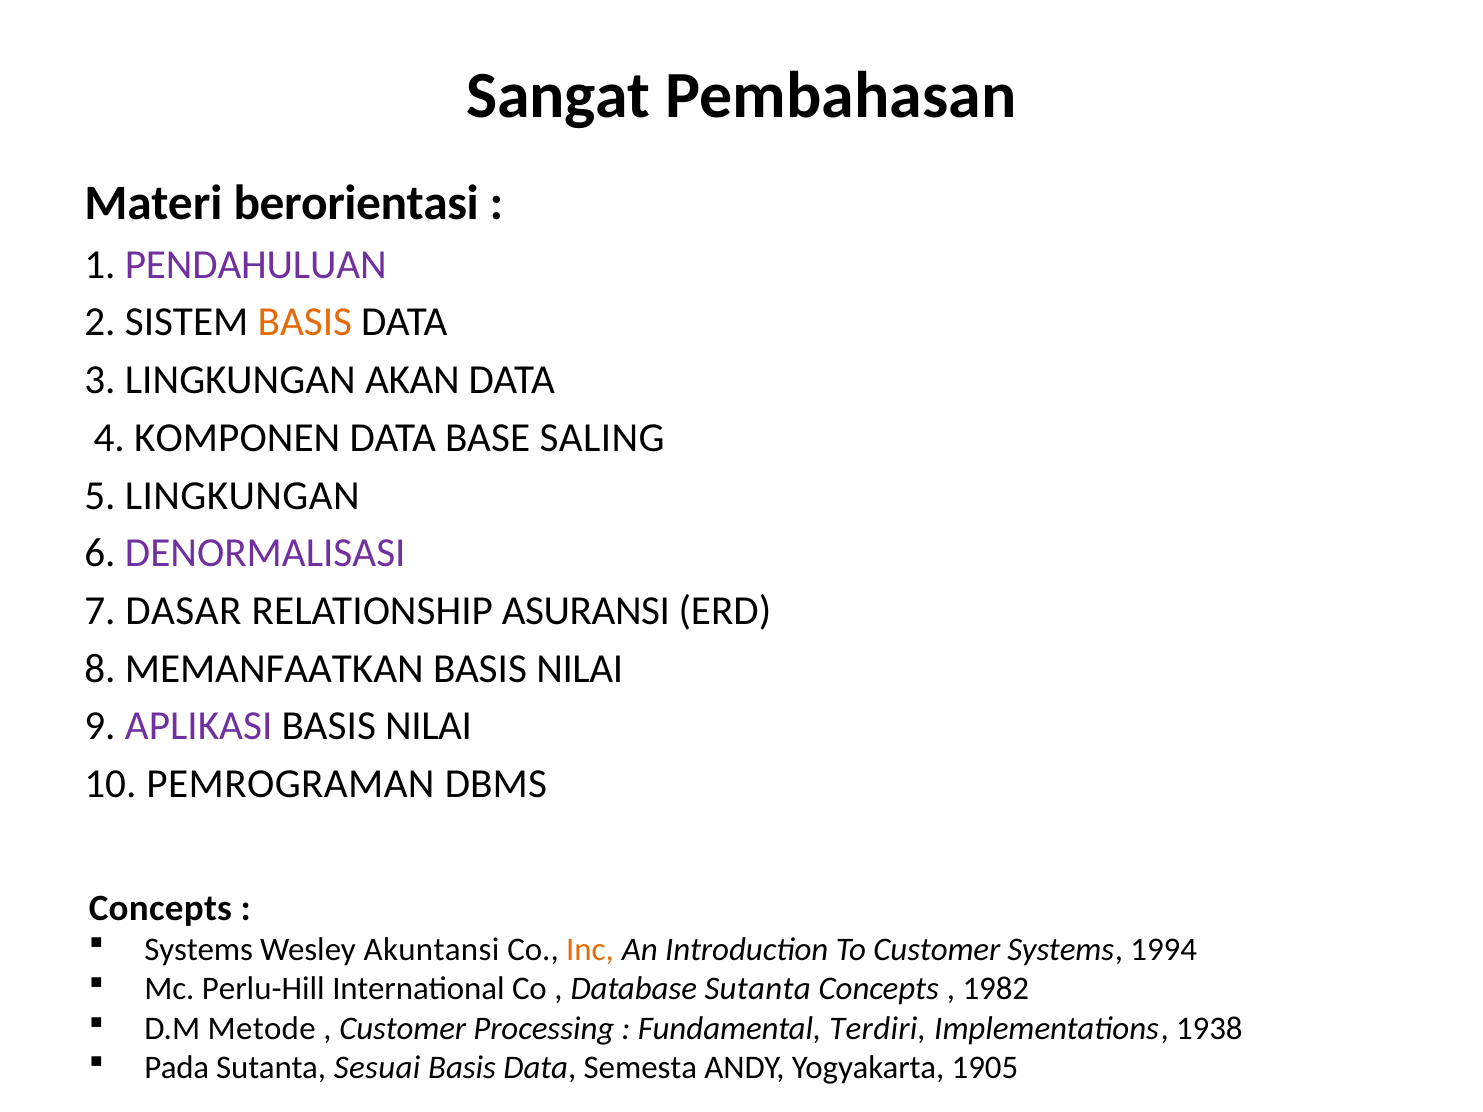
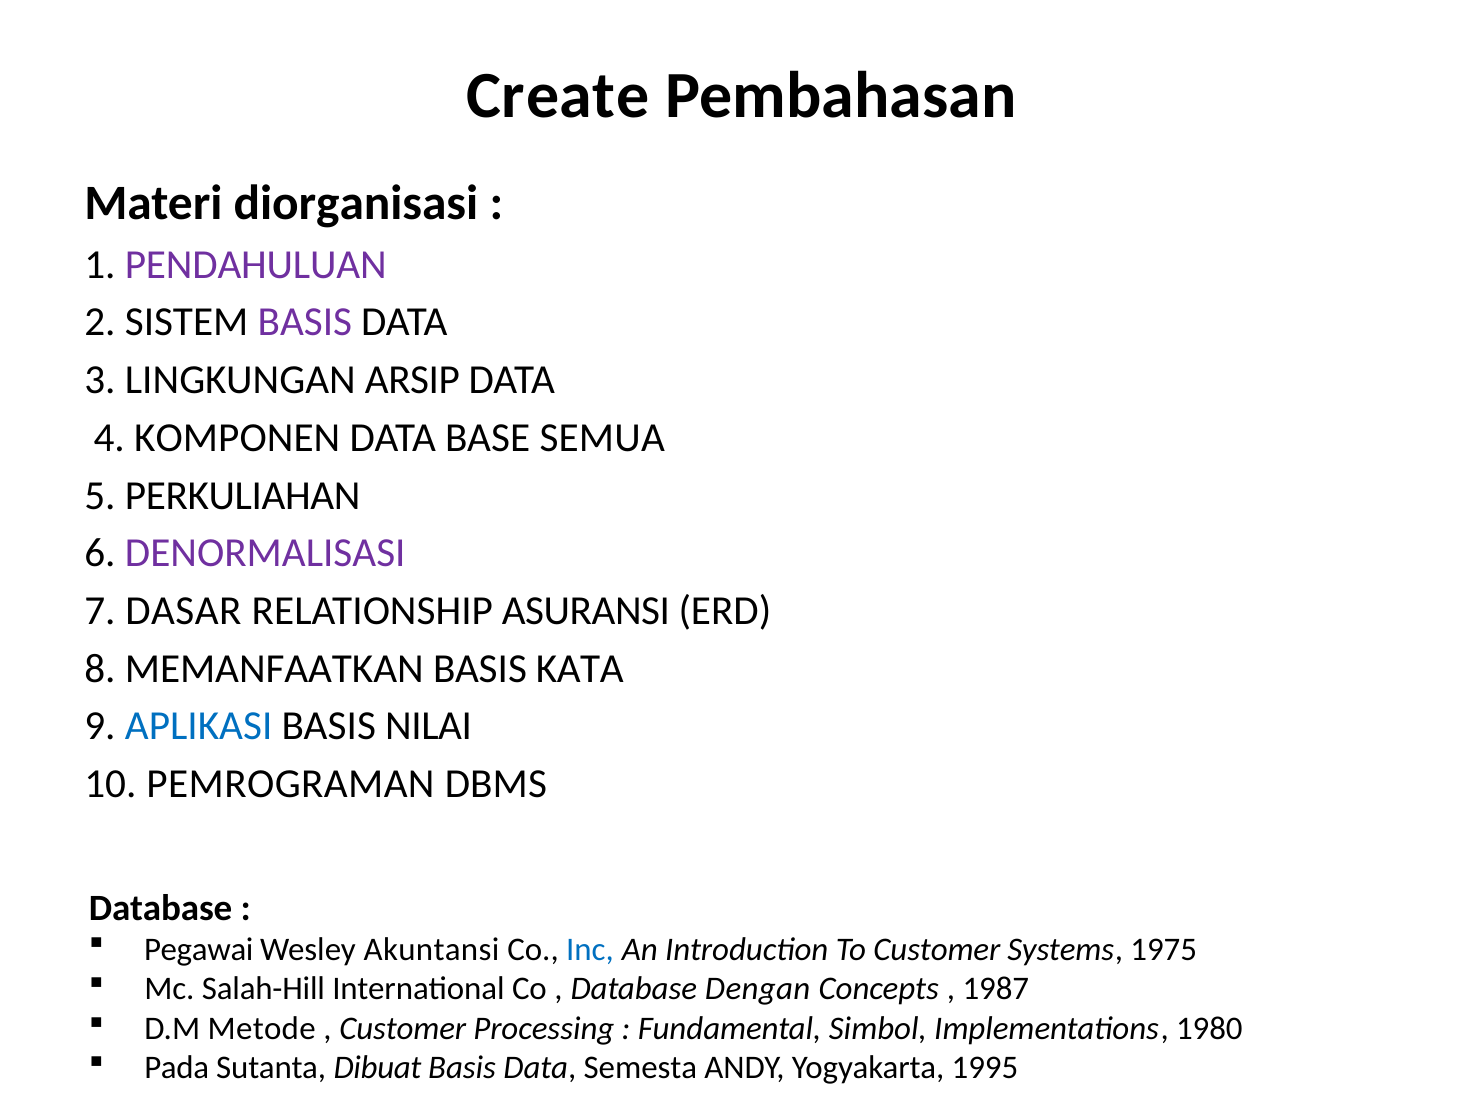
Sangat: Sangat -> Create (558, 96)
berorientasi: berorientasi -> diorganisasi (356, 203)
BASIS colour: orange -> purple (305, 322)
AKAN: AKAN -> ARSIP (412, 380)
SALING: SALING -> SEMUA (602, 438)
5 LINGKUNGAN: LINGKUNGAN -> PERKULIAHAN (243, 496)
NILAI: NILAI -> KATA (580, 669)
APLIKASI colour: purple -> blue (199, 726)
Concepts: Concepts -> Database (161, 908)
Systems: Systems -> Pegawai (199, 950)
Inc colour: orange -> blue (590, 950)
1994: 1994 -> 1975 (1164, 950)
Perlu-Hill: Perlu-Hill -> Salah-Hill (263, 989)
Database Sutanta: Sutanta -> Dengan (758, 989)
1982: 1982 -> 1987 (996, 989)
Terdiri: Terdiri -> Simbol (878, 1029)
1938: 1938 -> 1980 (1209, 1029)
Sesuai: Sesuai -> Dibuat (378, 1068)
1905: 1905 -> 1995 (985, 1068)
